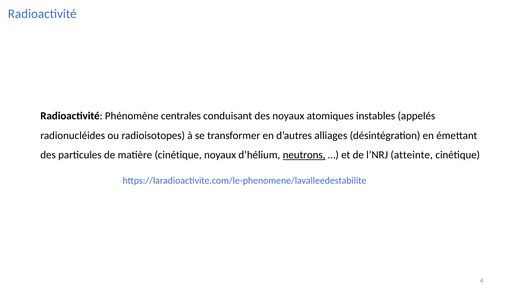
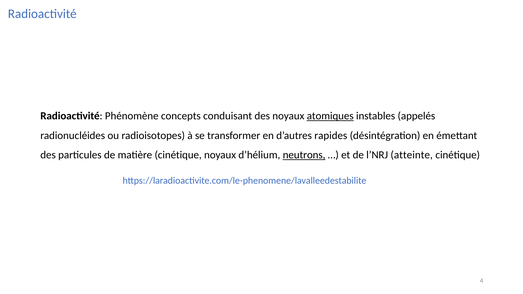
centrales: centrales -> concepts (181, 116)
atomiques underline: none -> present (330, 116)
alliages: alliages -> rapides (331, 136)
